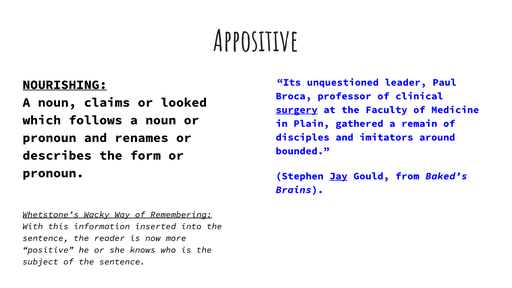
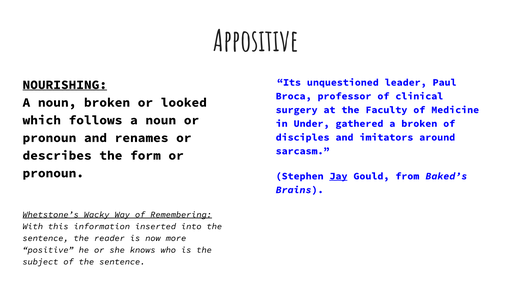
noun claims: claims -> broken (107, 102)
surgery underline: present -> none (297, 110)
Plain: Plain -> Under (312, 124)
a remain: remain -> broken (419, 124)
bounded: bounded -> sarcasm (303, 151)
